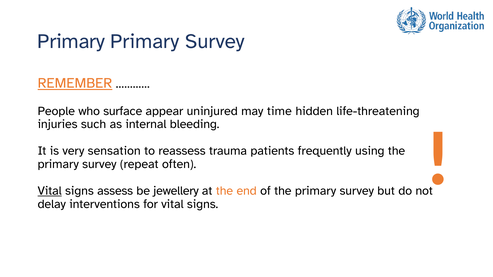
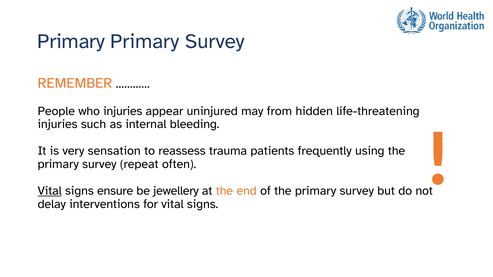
REMEMBER underline: present -> none (75, 83)
who surface: surface -> injuries (123, 111)
time: time -> from (279, 111)
assess: assess -> ensure (115, 191)
